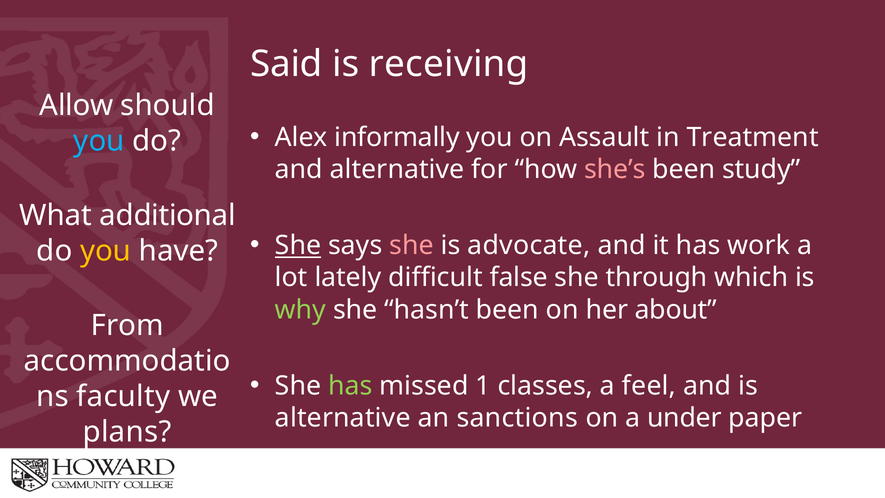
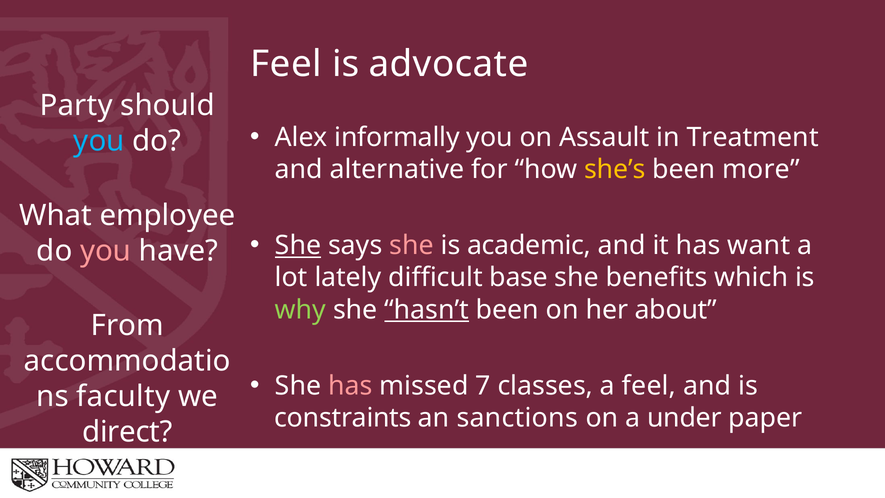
Said: Said -> Feel (286, 64)
receiving: receiving -> advocate (449, 64)
Allow: Allow -> Party (76, 106)
she’s colour: pink -> yellow (615, 169)
study: study -> more (761, 169)
additional: additional -> employee (168, 216)
advocate: advocate -> academic (529, 245)
work: work -> want (759, 245)
you colour: yellow -> pink (106, 251)
false: false -> base (519, 278)
through: through -> benefits (657, 278)
hasn’t underline: none -> present (427, 310)
has colour: light green -> pink (350, 386)
1: 1 -> 7 (483, 386)
alternative: alternative -> constraints (343, 418)
plans: plans -> direct (127, 432)
